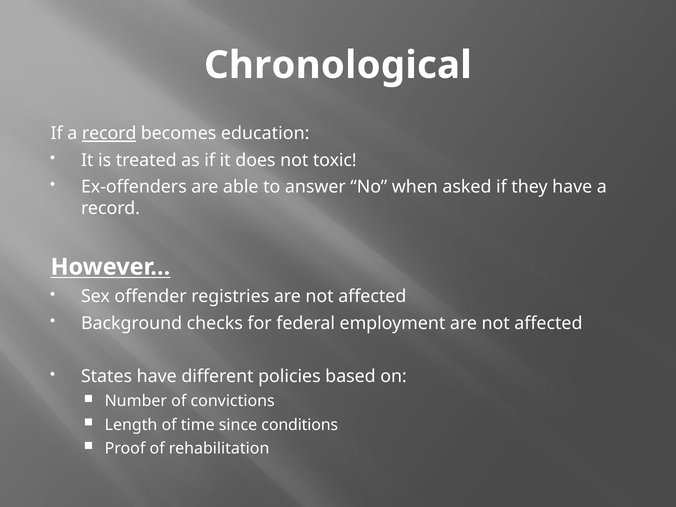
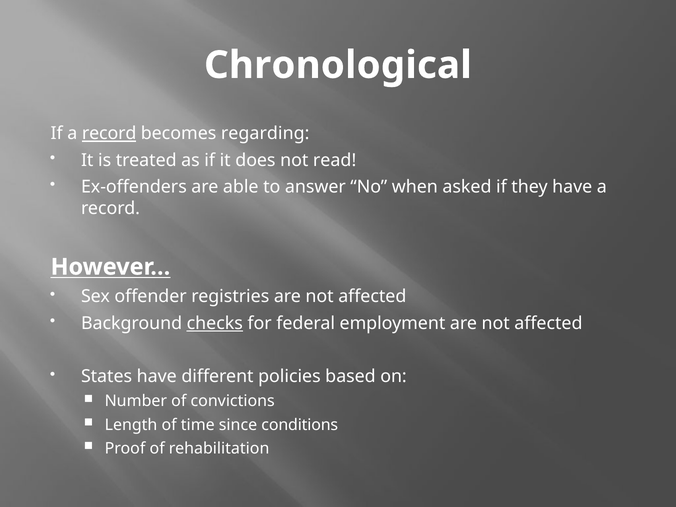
education: education -> regarding (265, 134)
toxic: toxic -> read (335, 160)
checks underline: none -> present (215, 323)
